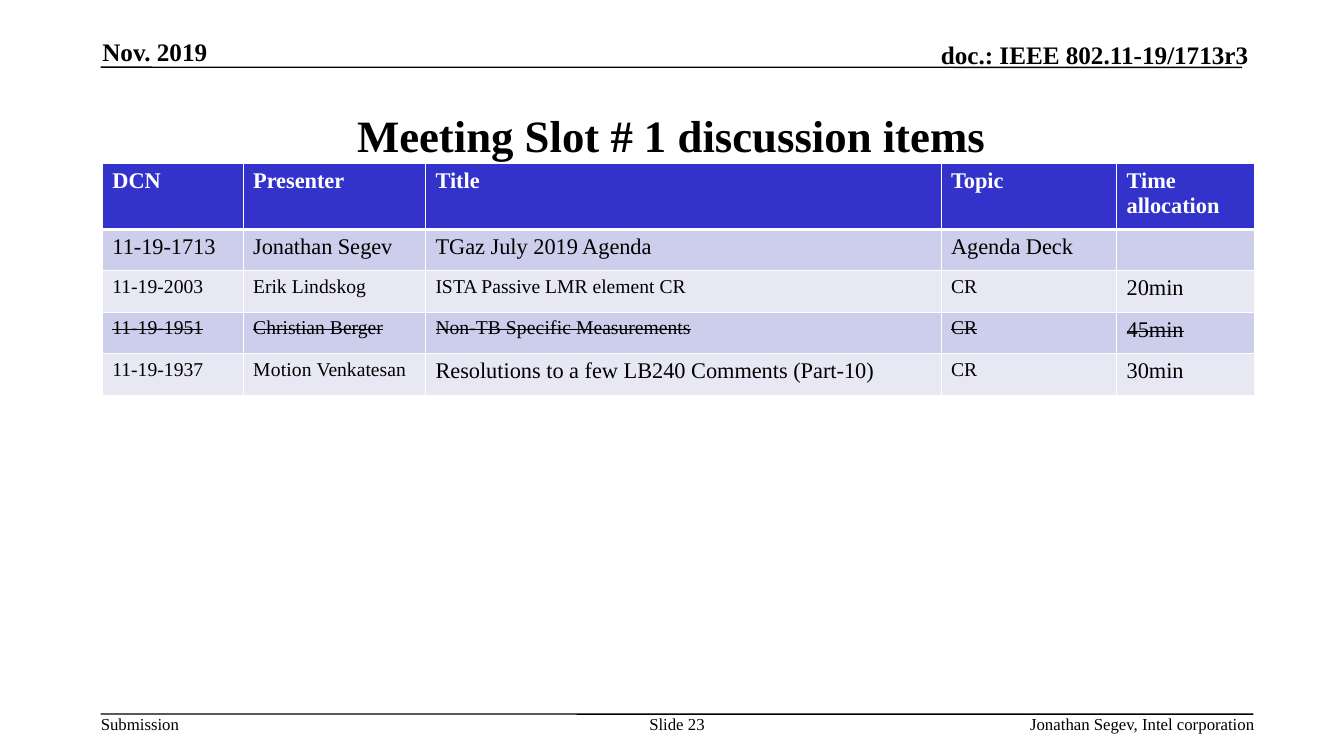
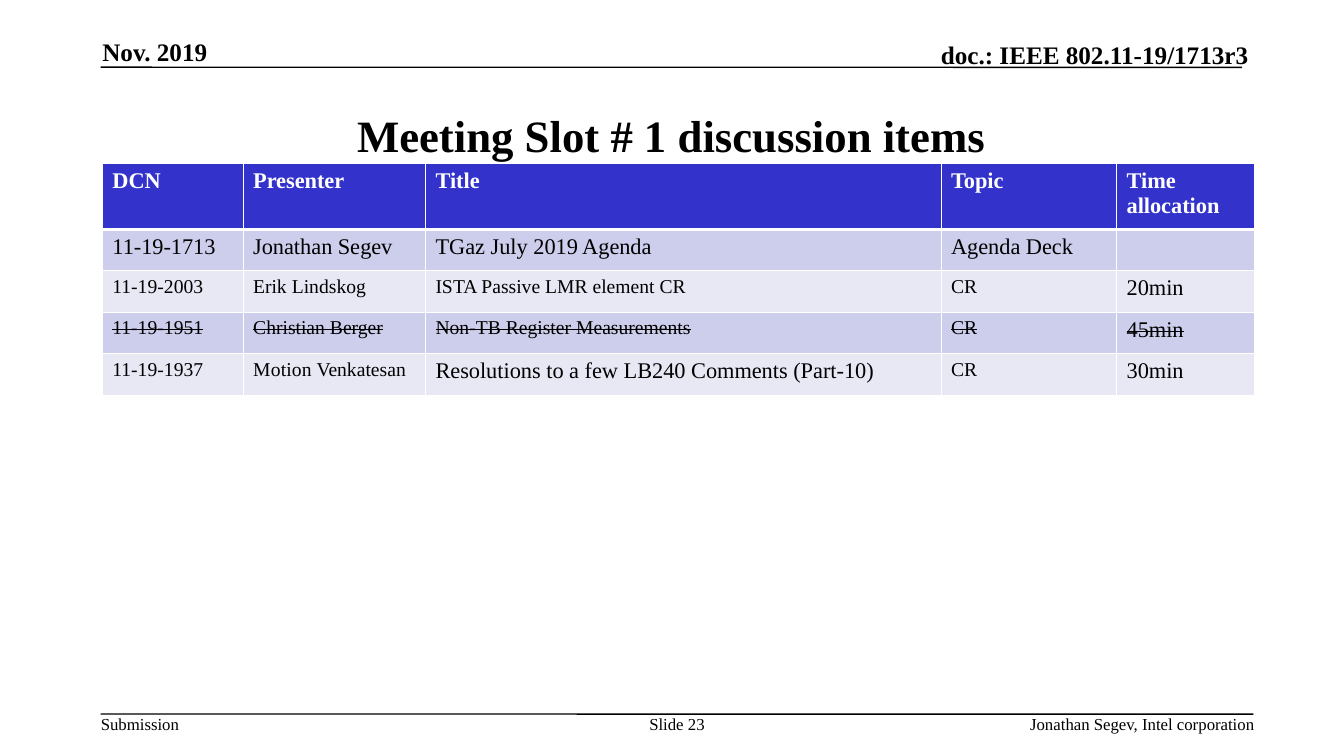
Specific: Specific -> Register (539, 328)
